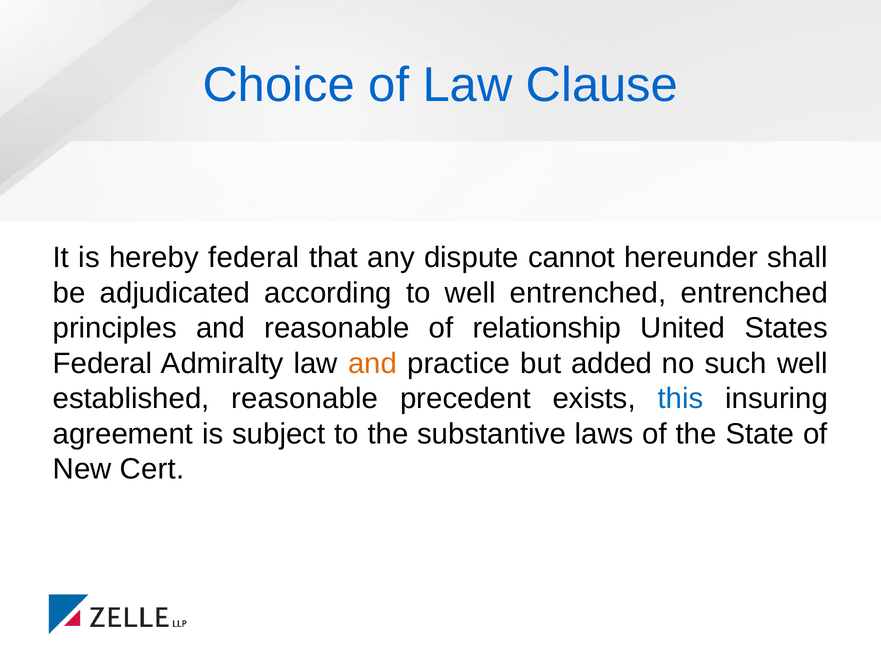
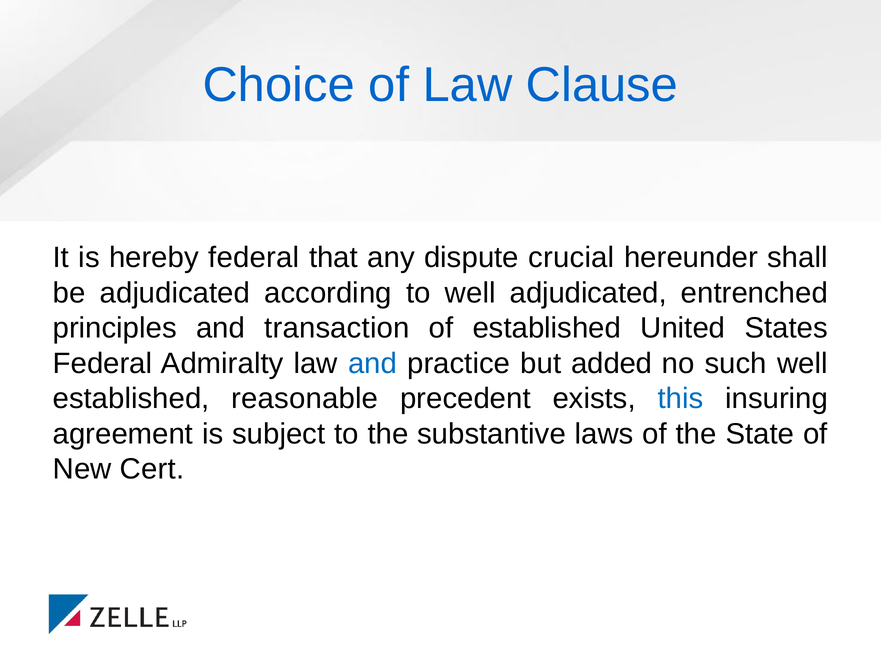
cannot: cannot -> crucial (571, 258)
well entrenched: entrenched -> adjudicated (588, 293)
and reasonable: reasonable -> transaction (337, 328)
of relationship: relationship -> established (547, 328)
and colour: orange -> blue (372, 363)
